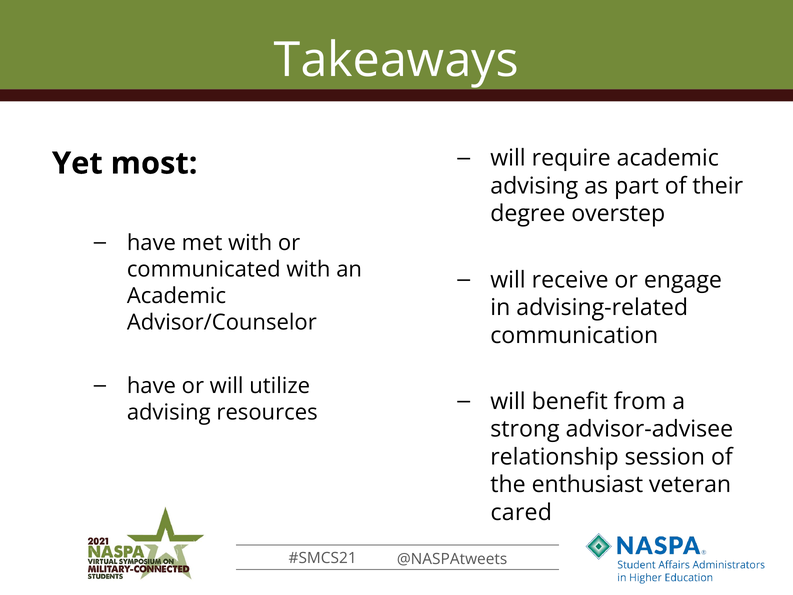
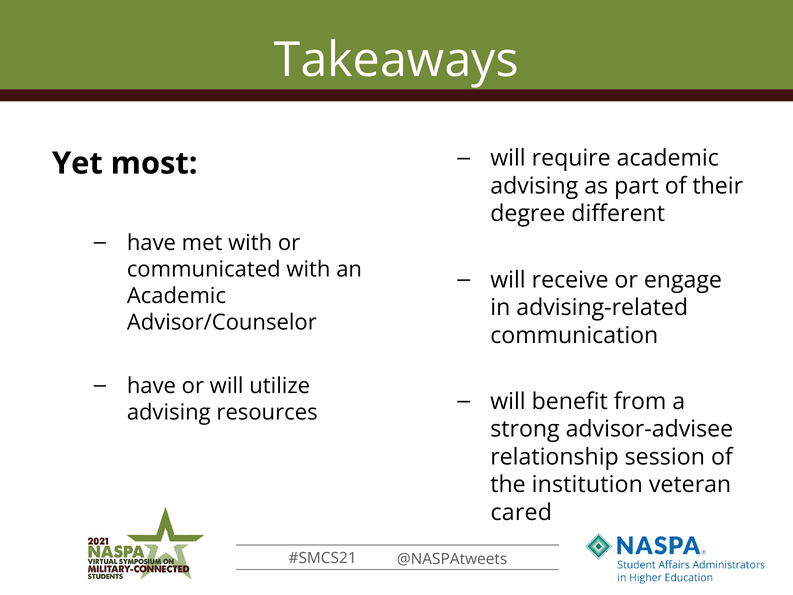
overstep: overstep -> different (618, 214)
enthusiast: enthusiast -> institution (587, 485)
